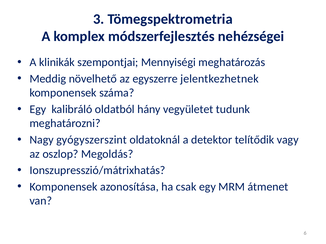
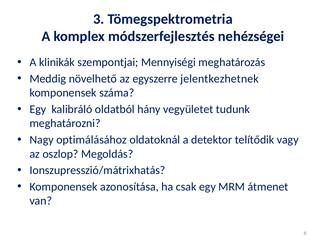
gyógyszerszint: gyógyszerszint -> optimálásához (92, 140)
